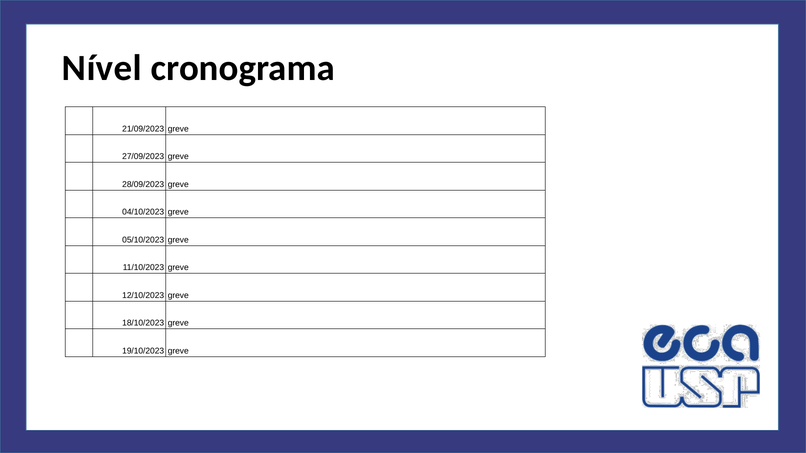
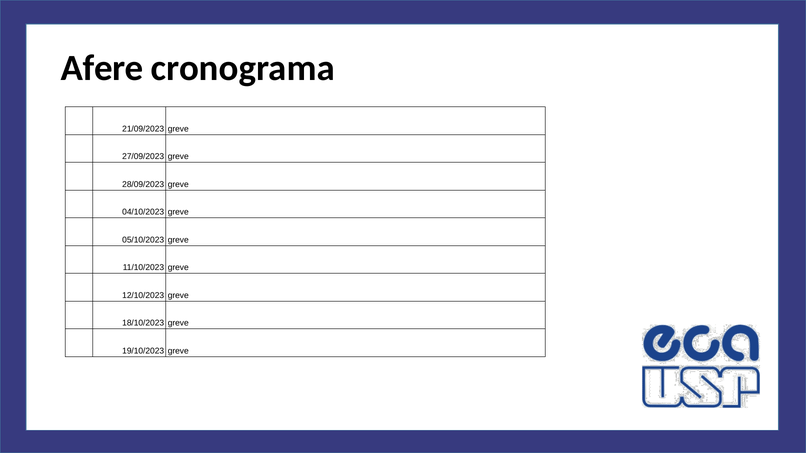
Nível: Nível -> Afere (102, 68)
